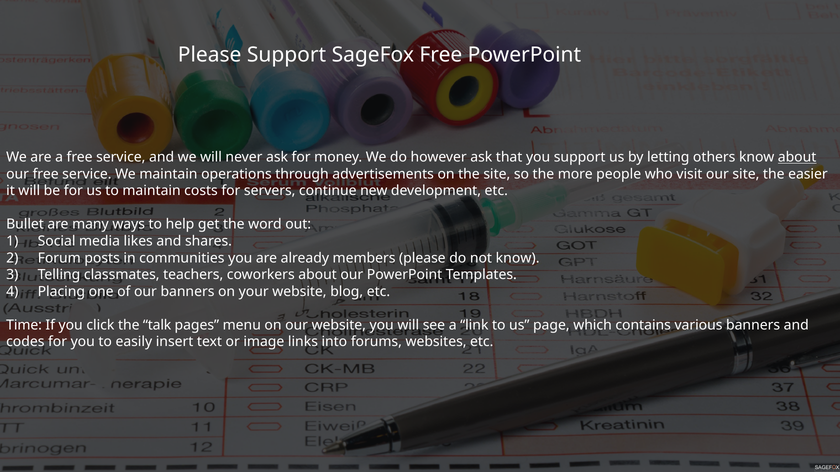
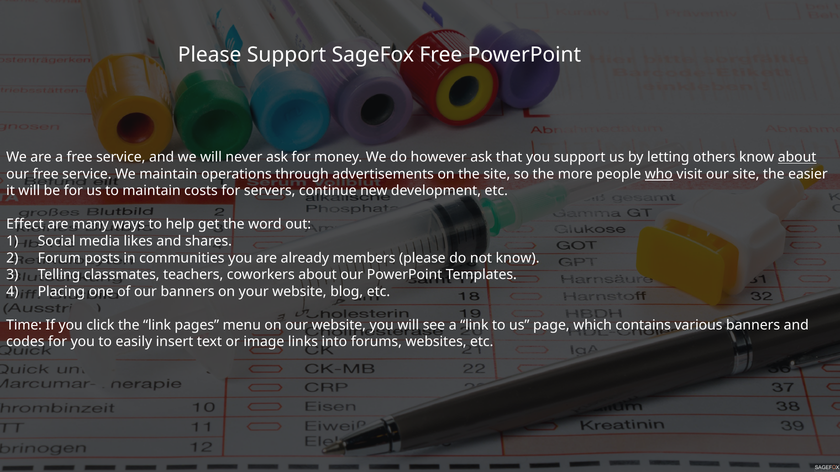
who underline: none -> present (659, 174)
Bullet: Bullet -> Effect (25, 225)
the talk: talk -> link (157, 325)
